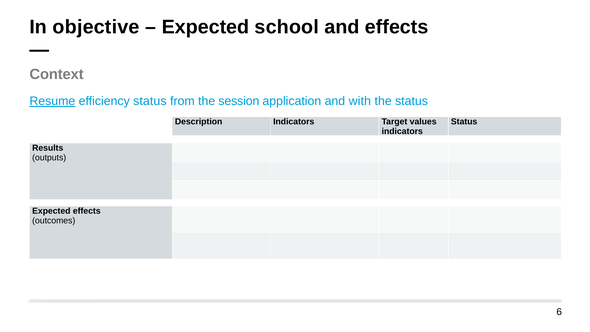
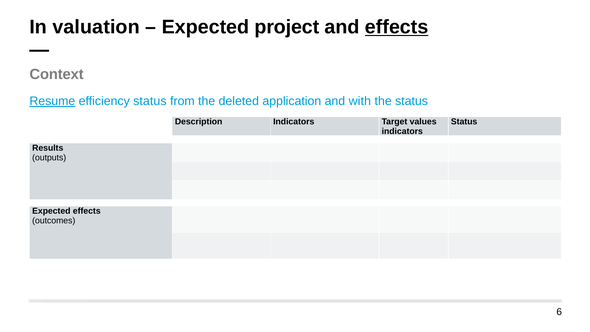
objective: objective -> valuation (96, 27)
school: school -> project (287, 27)
effects underline: none -> present (397, 27)
session: session -> deleted (239, 101)
